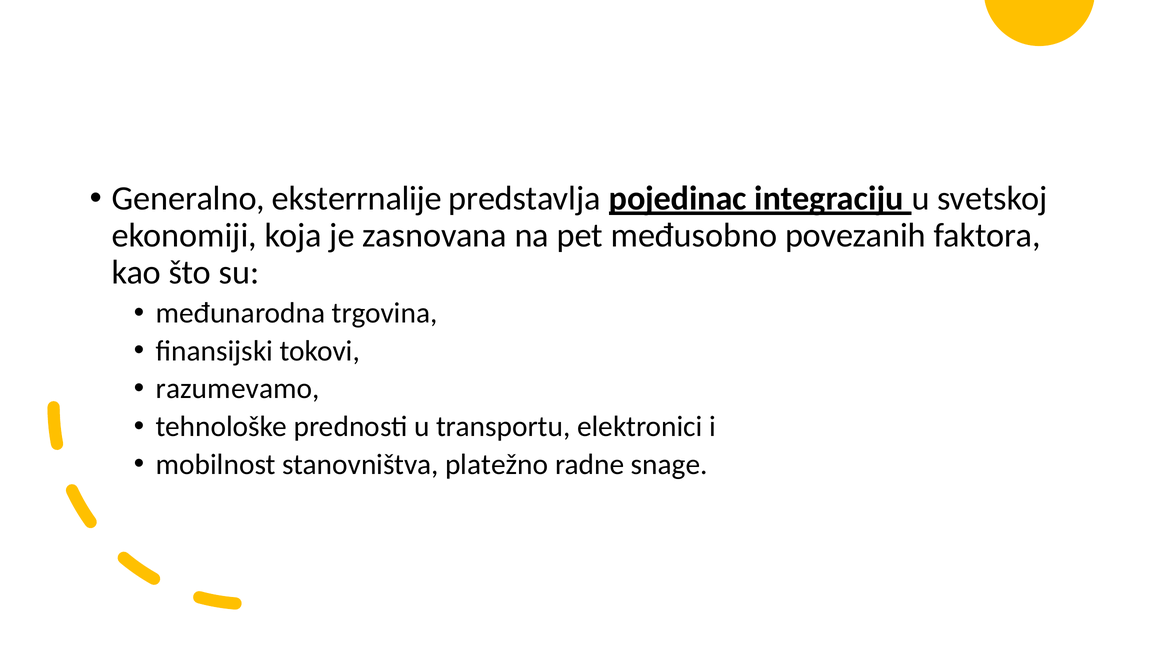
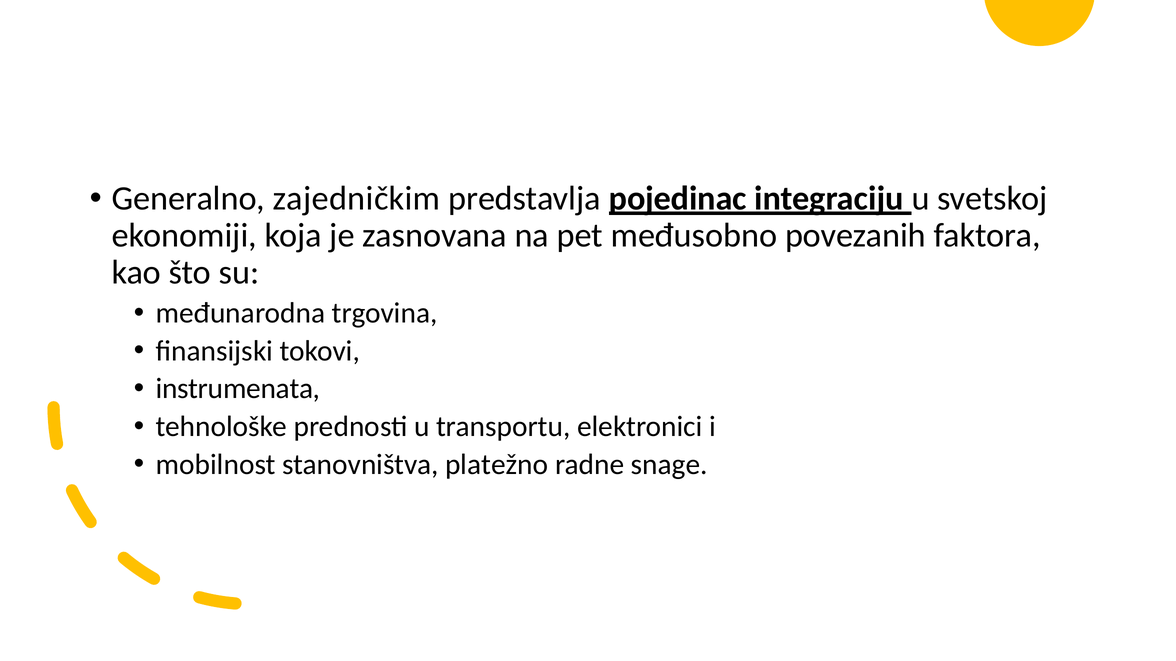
eksterrnalije: eksterrnalije -> zajedničkim (356, 199)
razumevamo: razumevamo -> instrumenata (238, 389)
